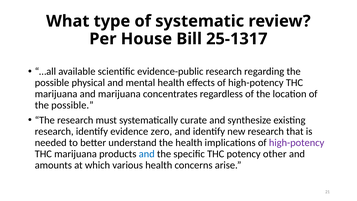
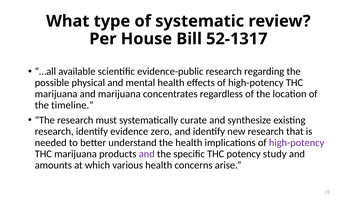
25-1317: 25-1317 -> 52-1317 (237, 39)
possible: possible -> timeline (72, 105)
and colour: blue -> purple (147, 154)
other: other -> study (275, 154)
